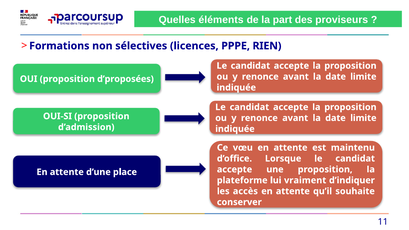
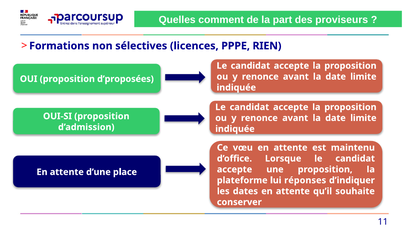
éléments: éléments -> comment (221, 20)
vraiment: vraiment -> réponses (305, 180)
accès: accès -> dates (245, 191)
